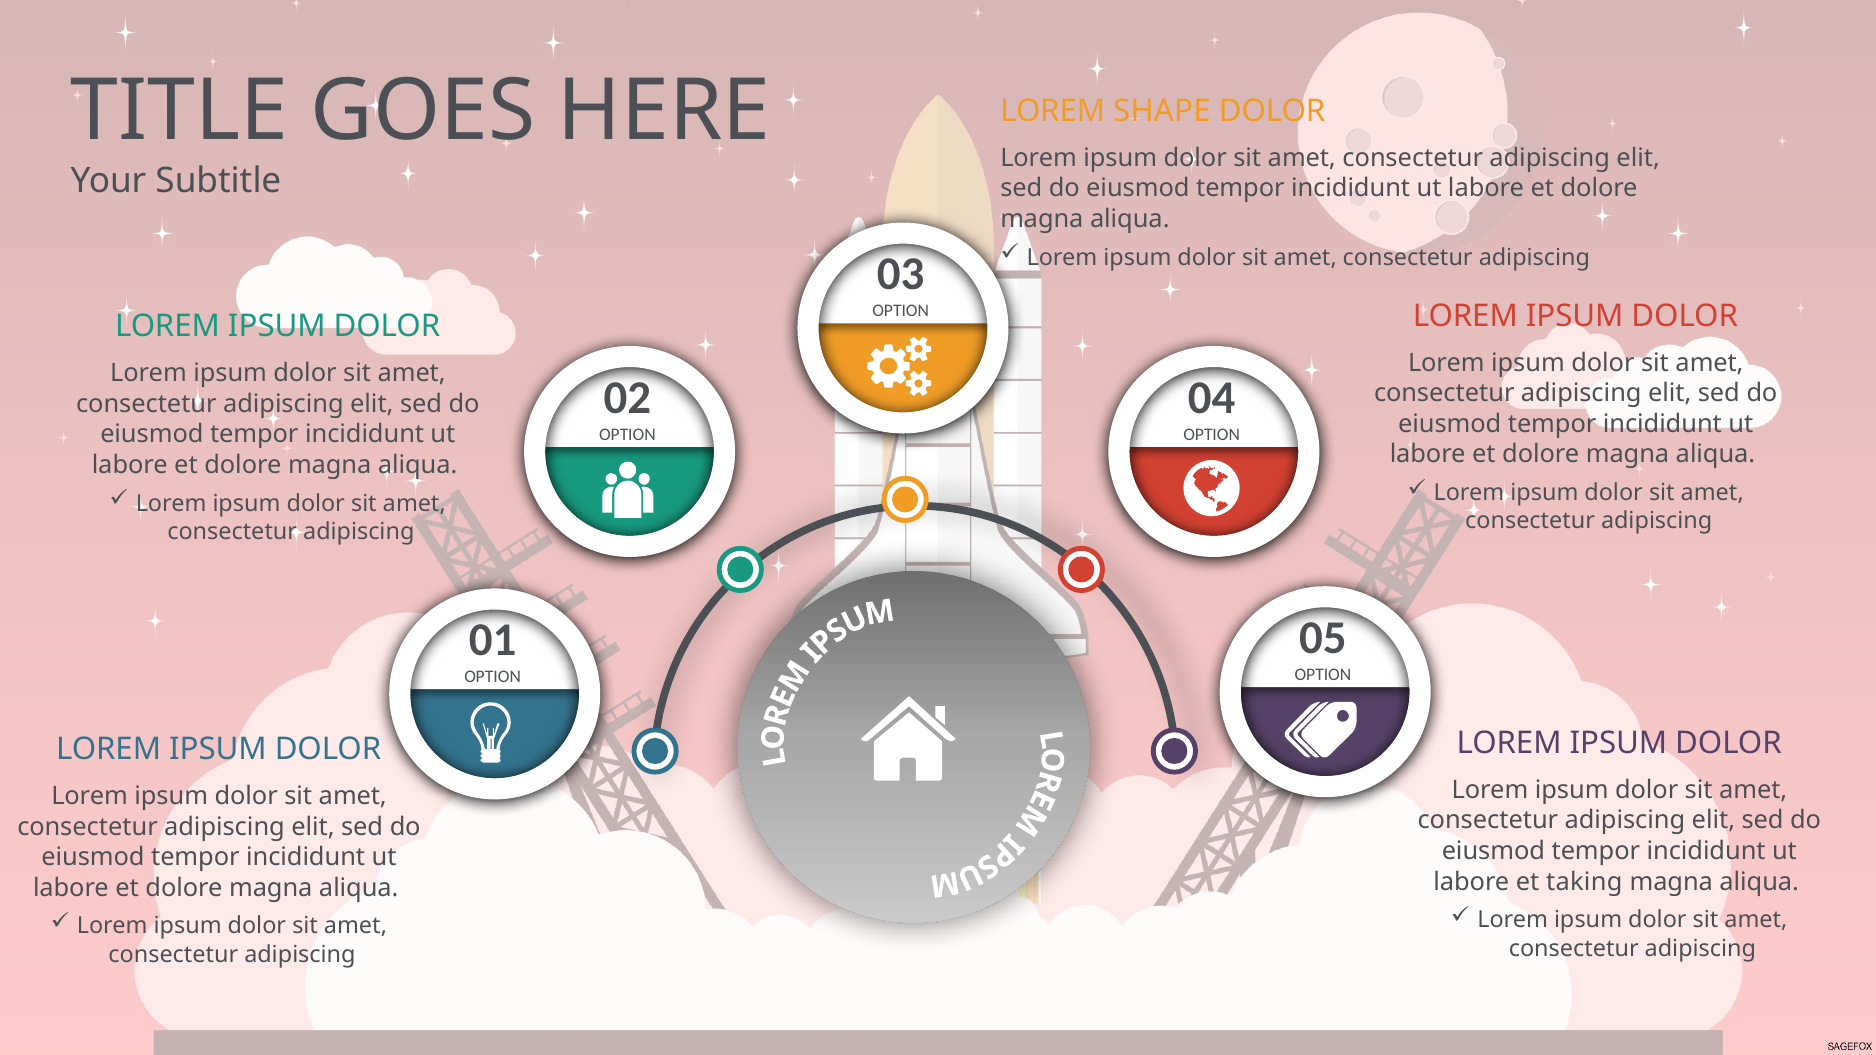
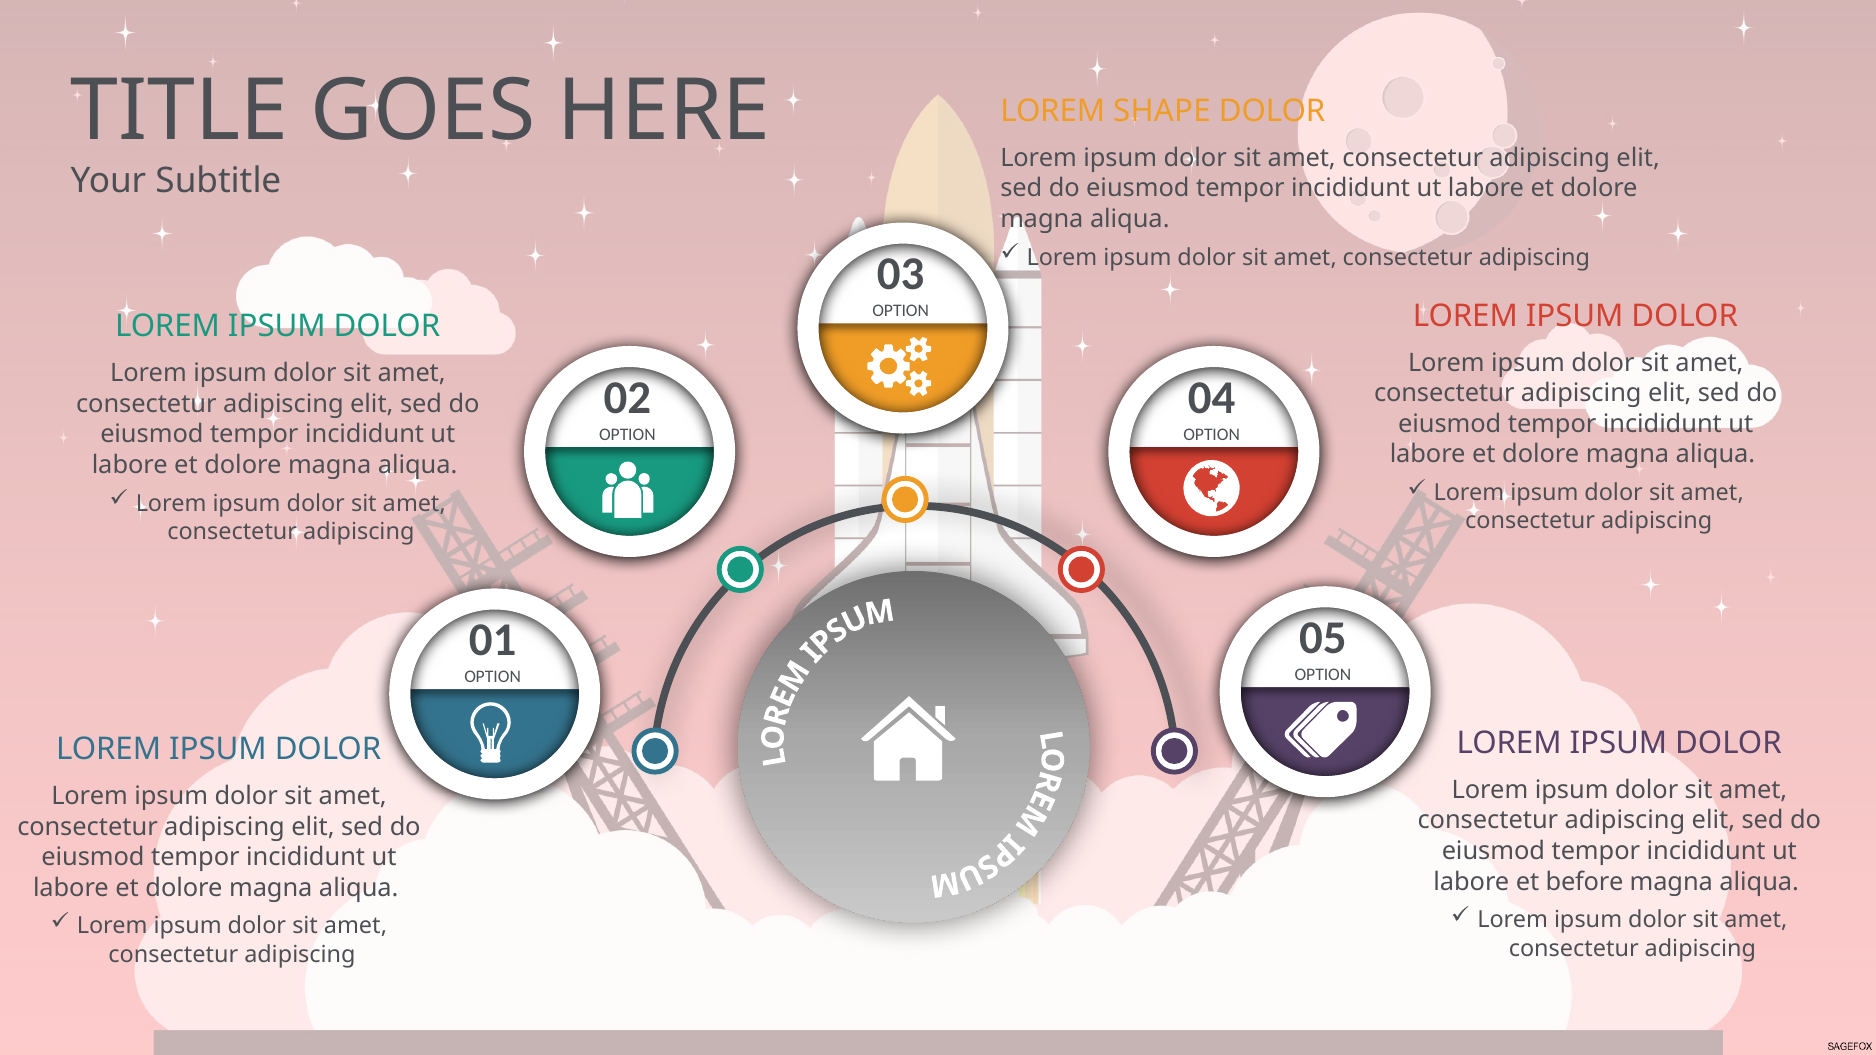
taking: taking -> before (1585, 882)
